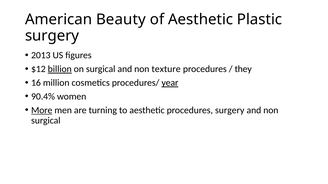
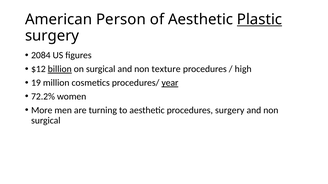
Beauty: Beauty -> Person (121, 19)
Plastic underline: none -> present (260, 19)
2013: 2013 -> 2084 (41, 55)
they: they -> high (243, 69)
16: 16 -> 19 (36, 83)
90.4%: 90.4% -> 72.2% (43, 97)
More underline: present -> none (42, 110)
